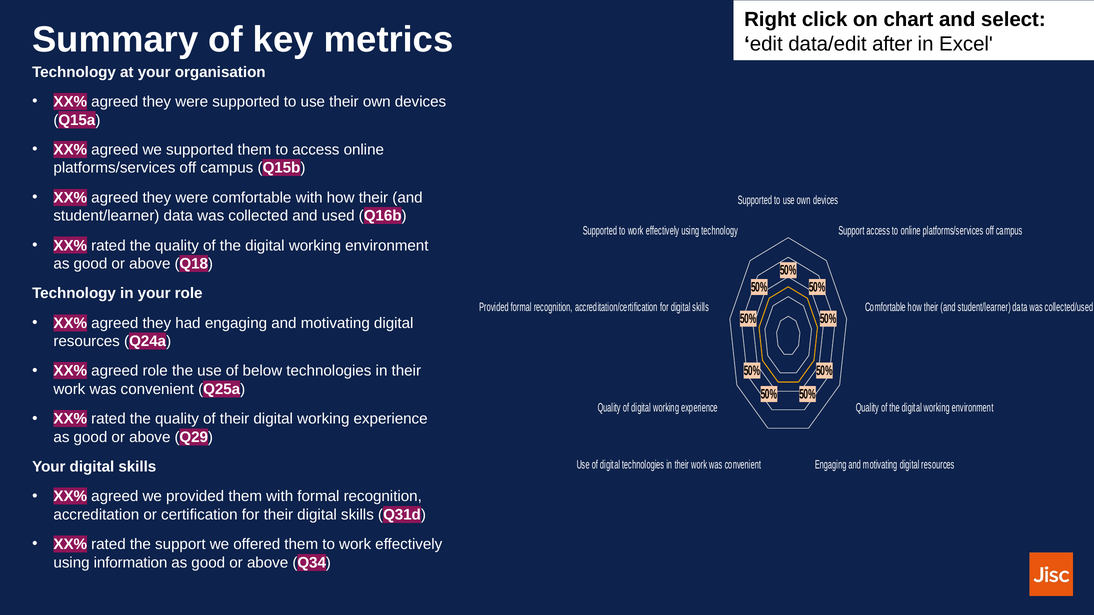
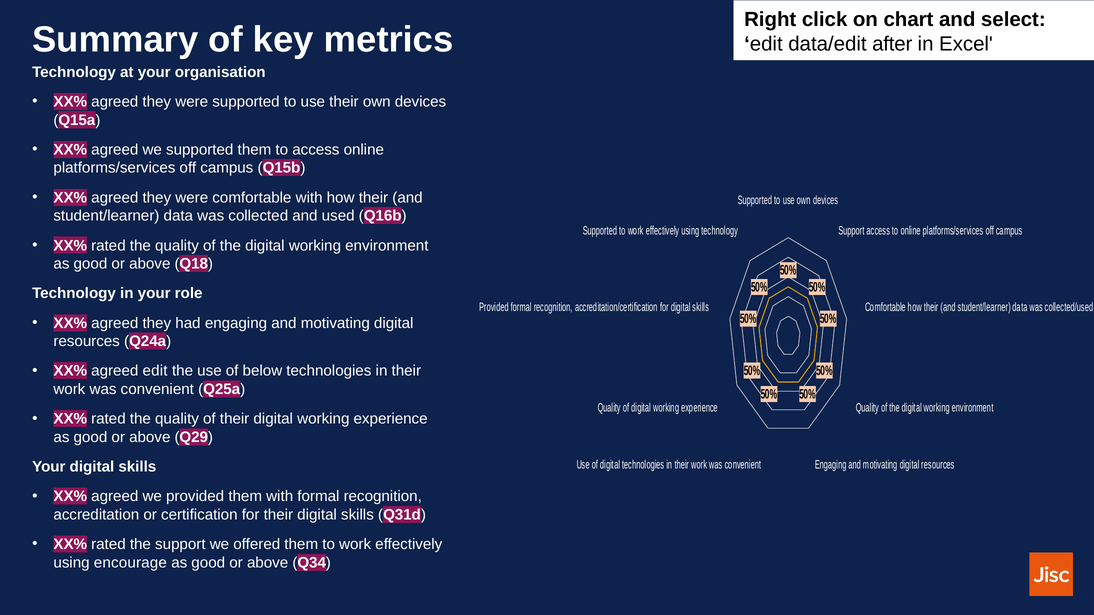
agreed role: role -> edit (155, 371)
information: information -> encourage (130, 563)
